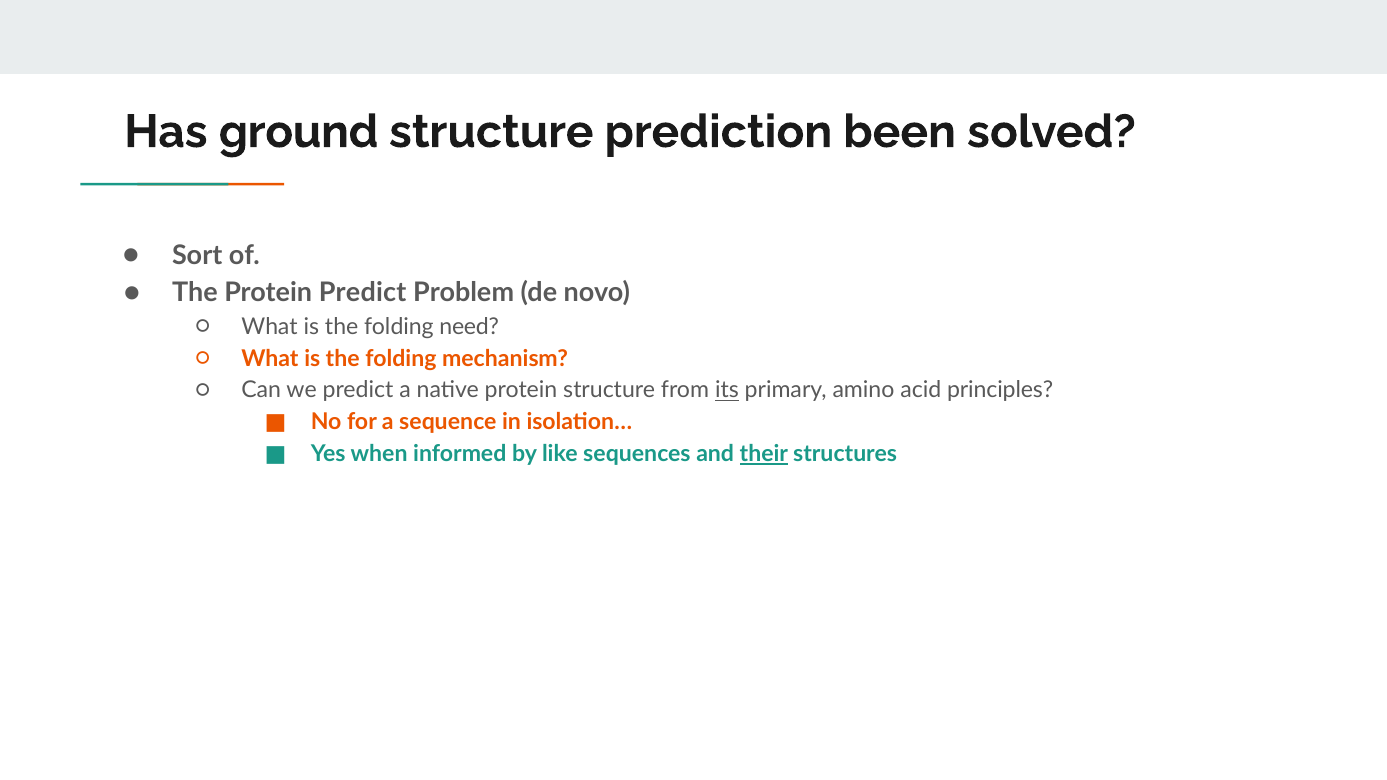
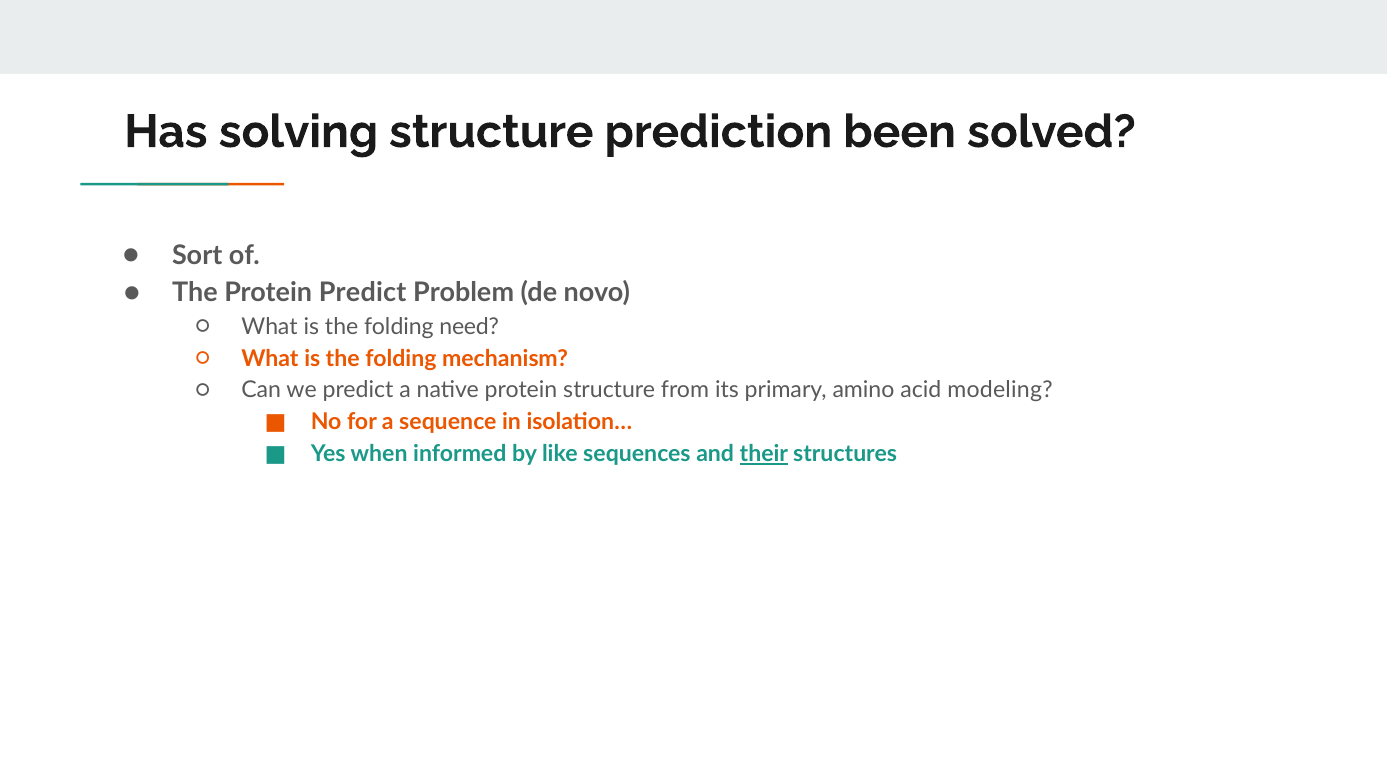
ground: ground -> solving (298, 132)
its underline: present -> none (727, 390)
principles: principles -> modeling (1000, 390)
